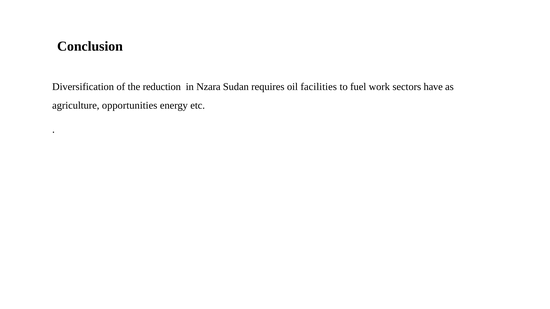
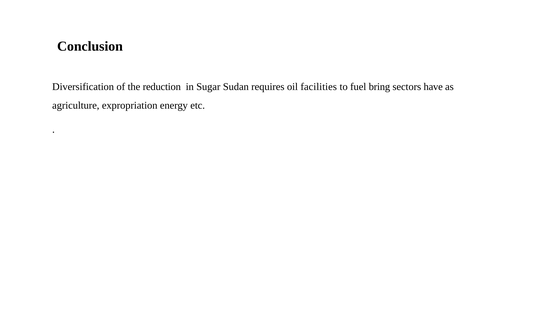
Nzara: Nzara -> Sugar (208, 87)
work: work -> bring (379, 87)
opportunities: opportunities -> expropriation (130, 105)
